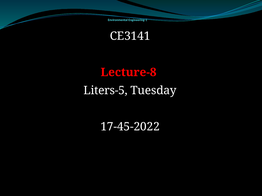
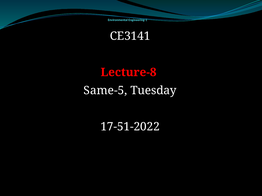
Liters-5: Liters-5 -> Same-5 (105, 91)
17-45-2022: 17-45-2022 -> 17-51-2022 (130, 127)
